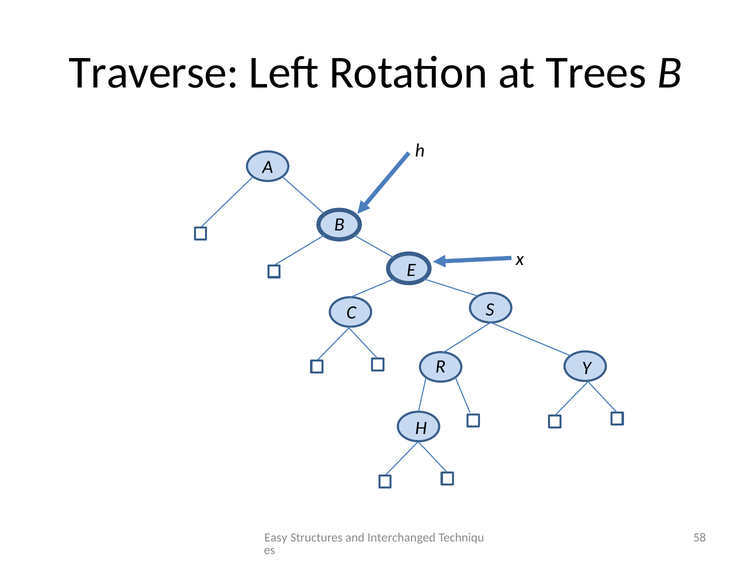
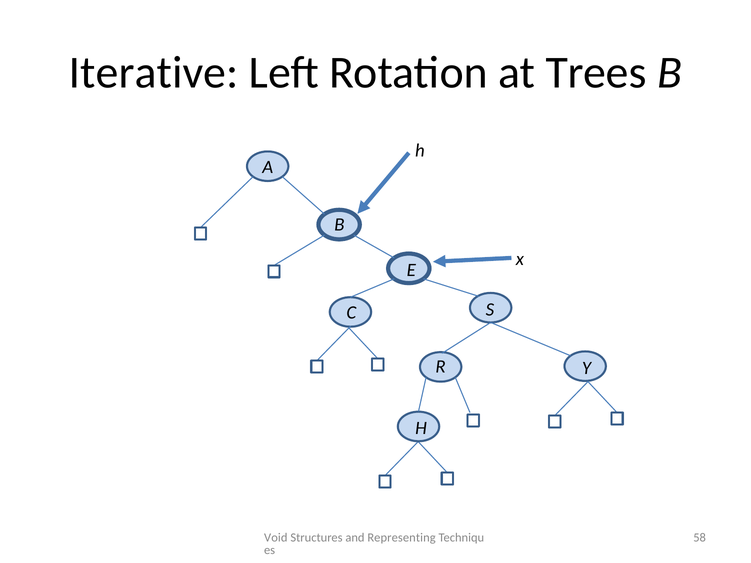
Traverse: Traverse -> Iterative (154, 73)
Easy: Easy -> Void (276, 538)
Interchanged: Interchanged -> Representing (402, 538)
